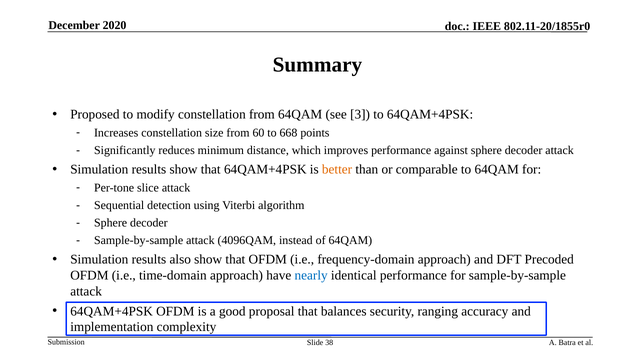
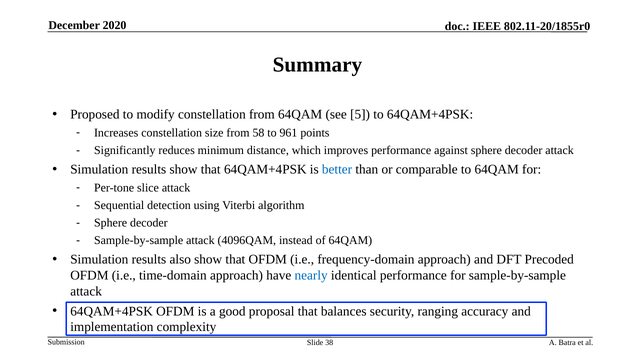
3: 3 -> 5 (360, 114)
60: 60 -> 58 (258, 133)
668: 668 -> 961 (288, 133)
better colour: orange -> blue (337, 169)
